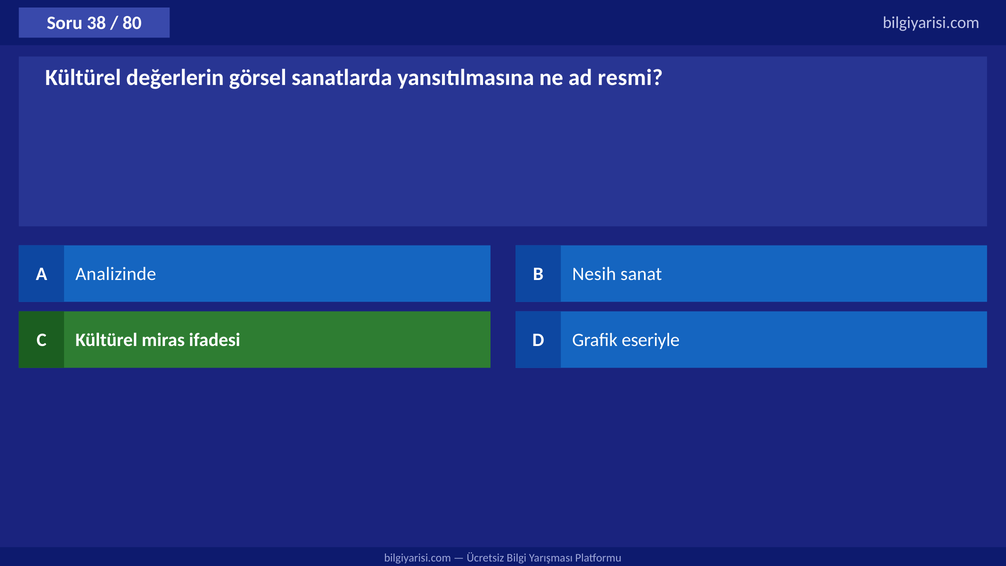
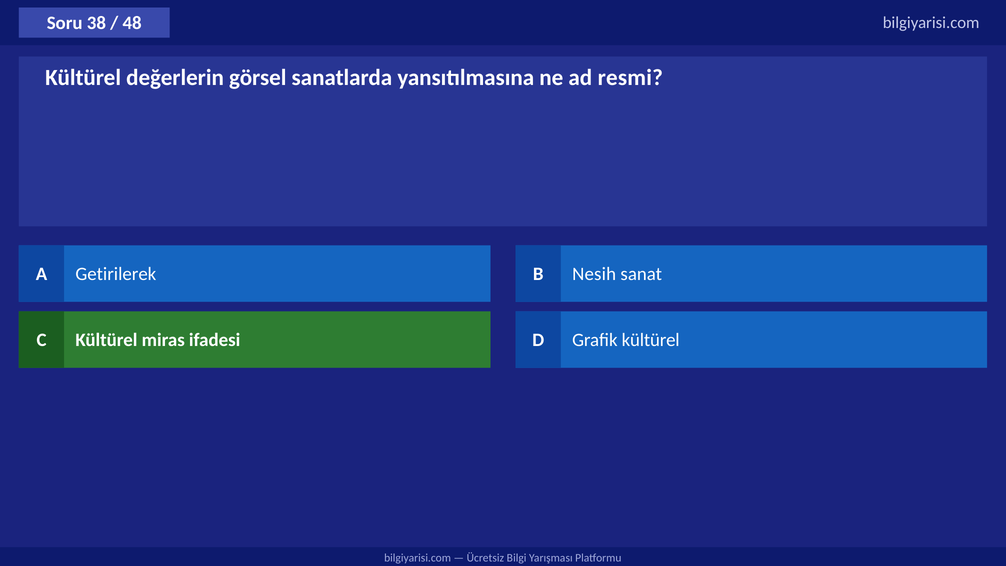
80: 80 -> 48 (132, 23)
Analizinde: Analizinde -> Getirilerek (116, 274)
Grafik eseriyle: eseriyle -> kültürel (651, 340)
